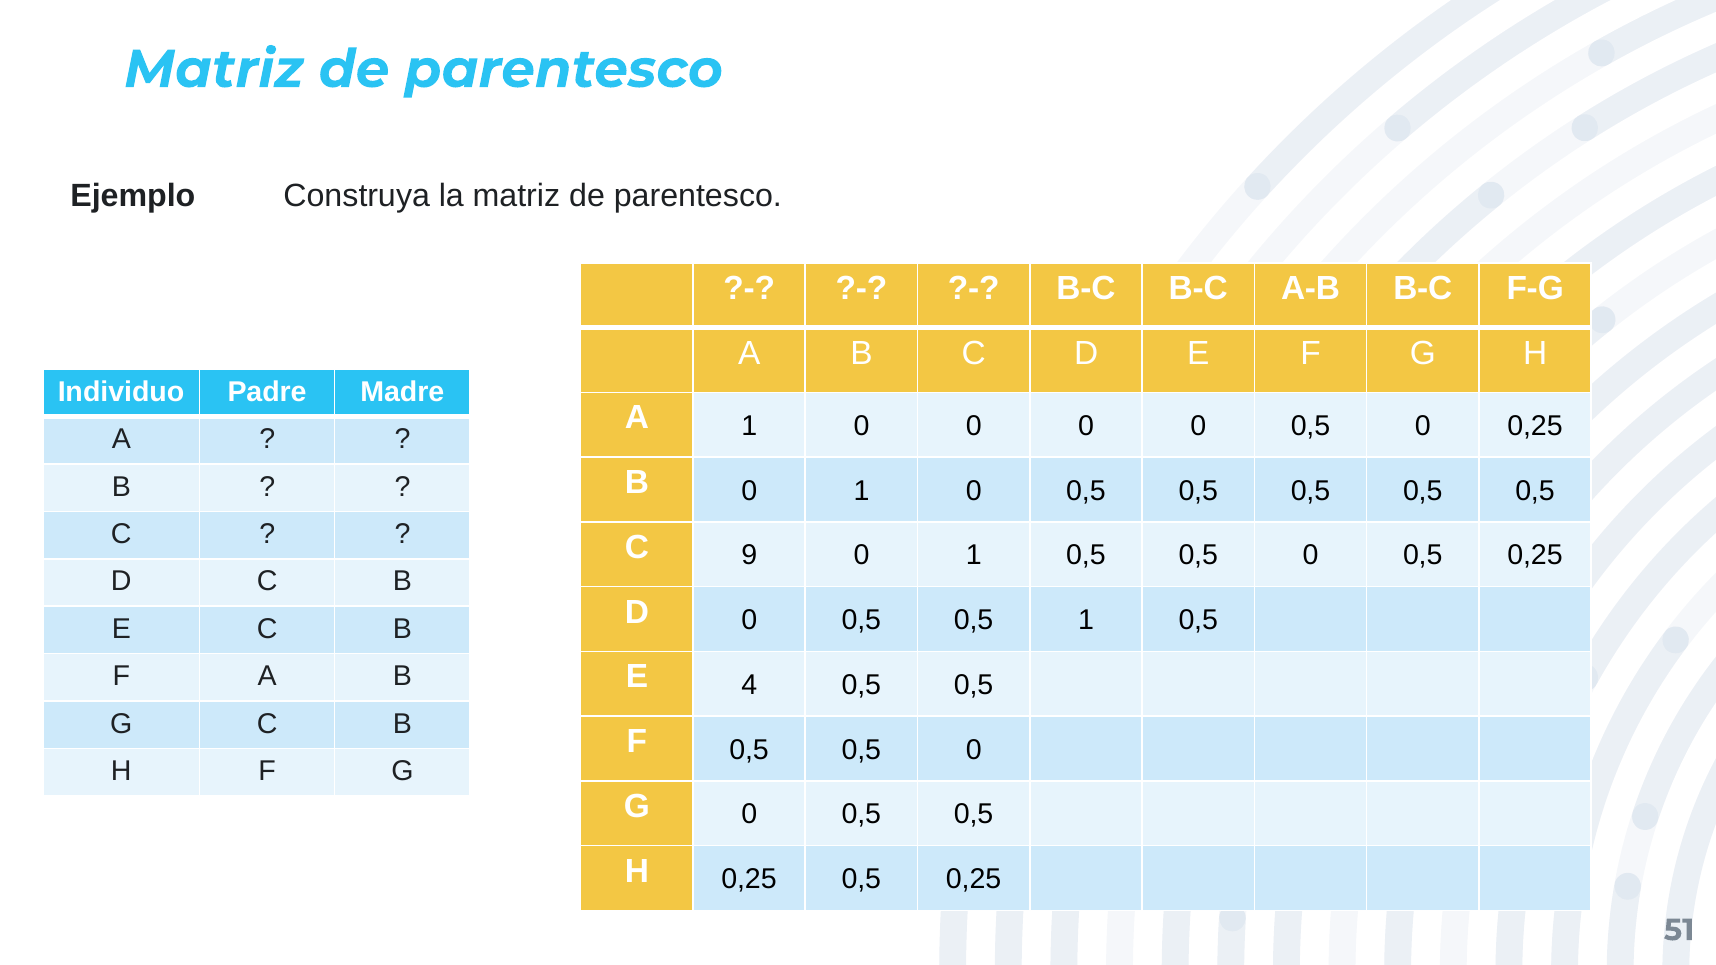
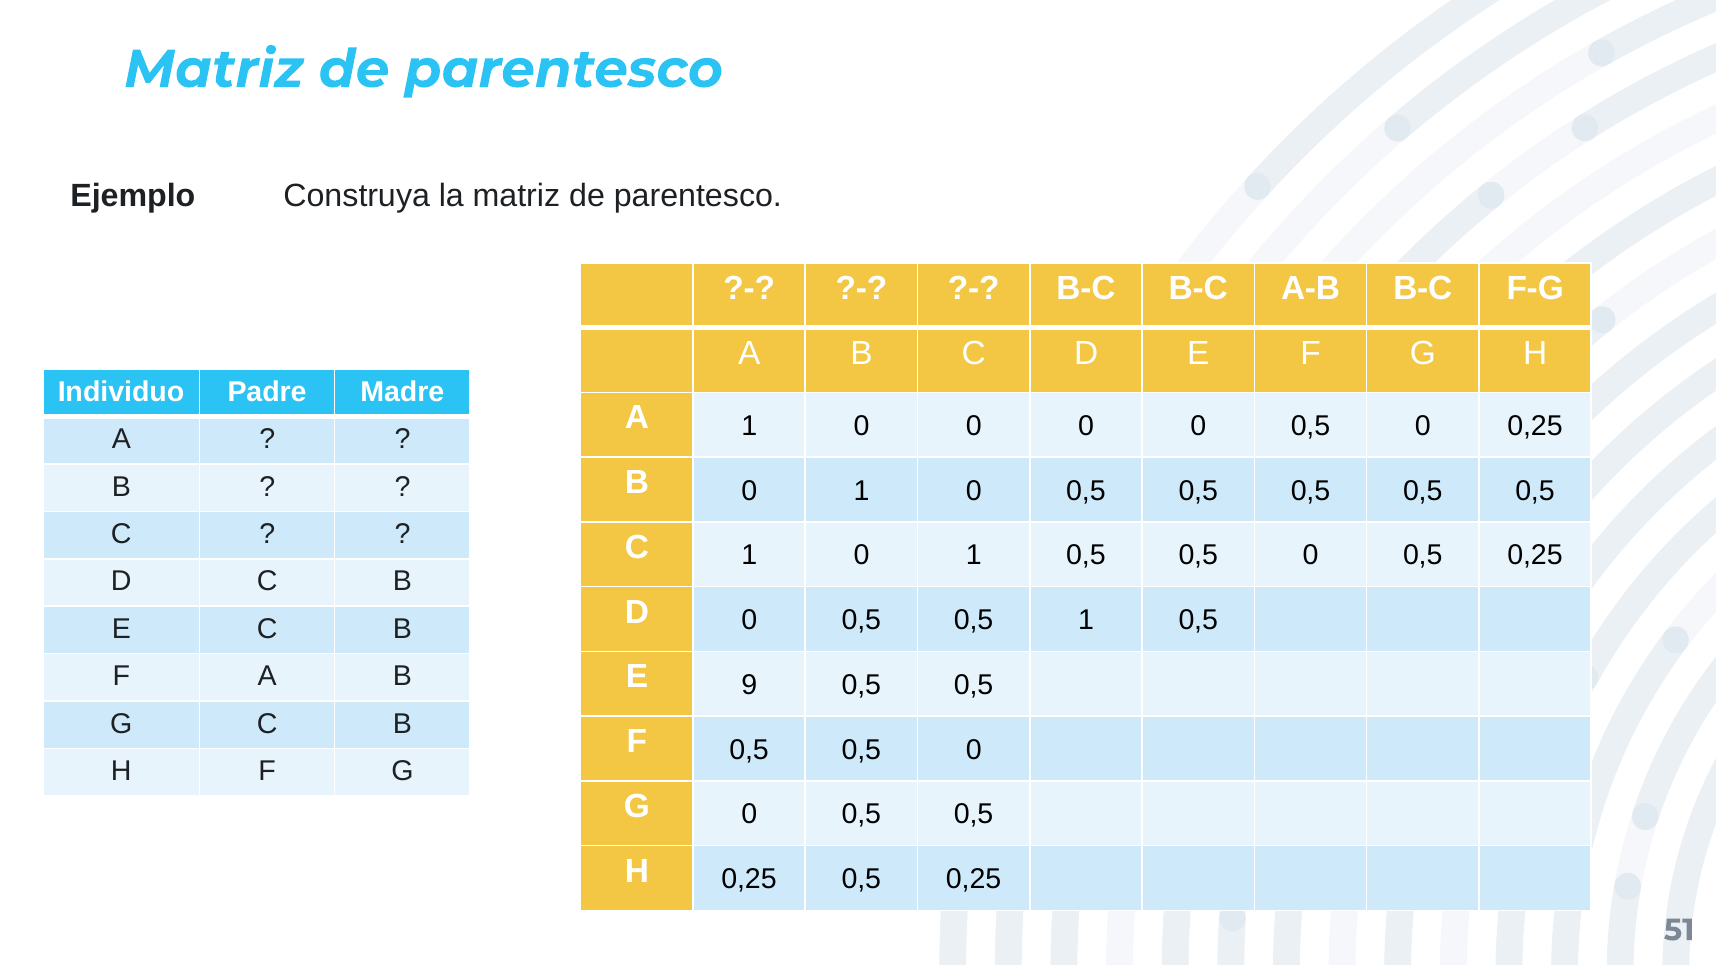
C 9: 9 -> 1 (749, 556)
4: 4 -> 9 (749, 685)
